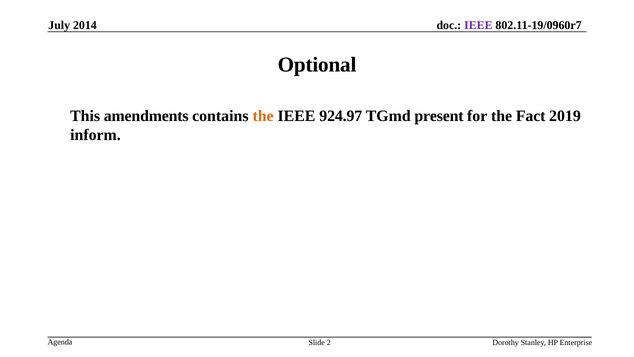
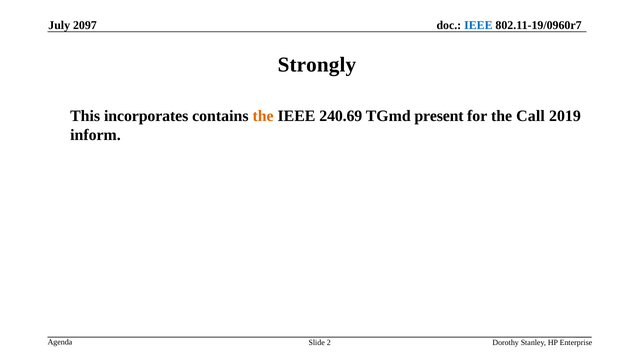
2014: 2014 -> 2097 (85, 25)
IEEE colour: purple -> blue (478, 25)
Optional: Optional -> Strongly (317, 65)
amendments: amendments -> incorporates (146, 116)
924.97: 924.97 -> 240.69 (341, 116)
Fact: Fact -> Call (531, 116)
